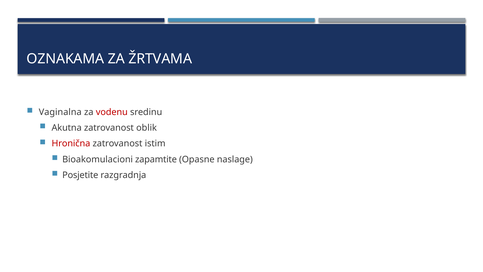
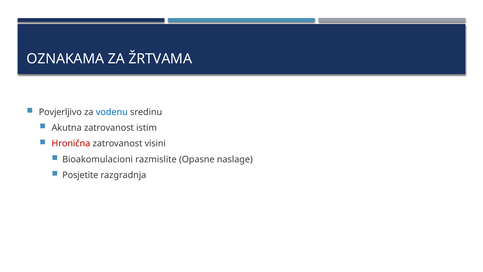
Vaginalna: Vaginalna -> Povjerljivo (60, 112)
vodenu colour: red -> blue (112, 112)
oblik: oblik -> istim (147, 128)
istim: istim -> visini (155, 144)
zapamtite: zapamtite -> razmislite (156, 159)
